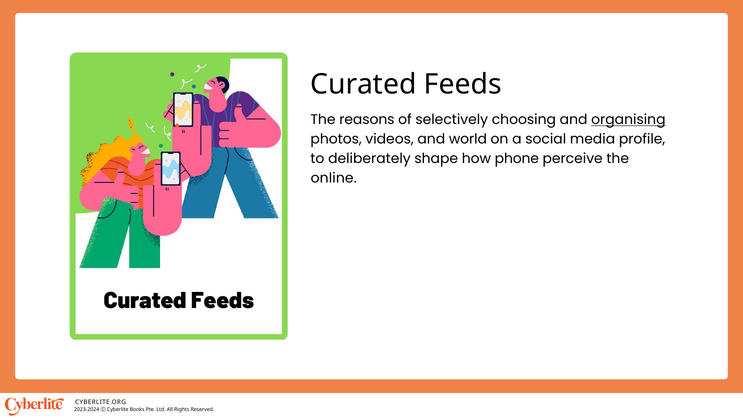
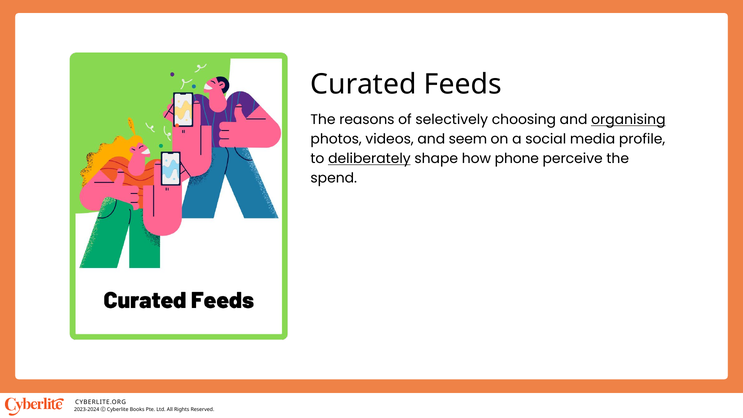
world: world -> seem (468, 139)
deliberately underline: none -> present (369, 159)
online: online -> spend (334, 178)
